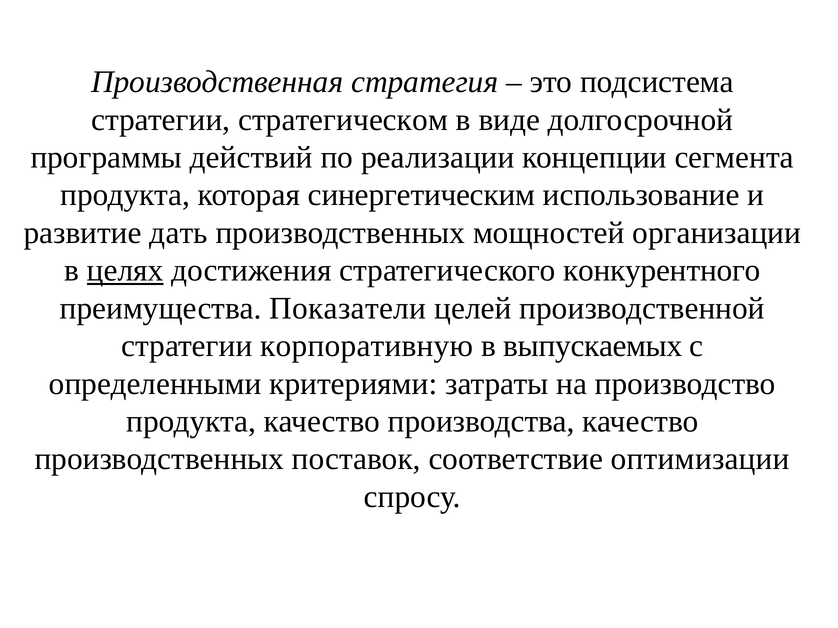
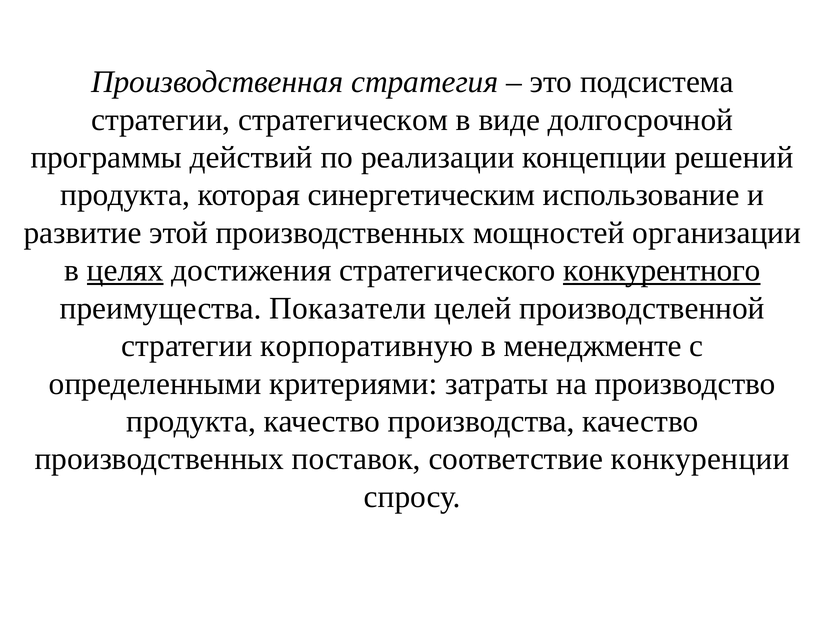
сегмента: сегмента -> решений (734, 157)
дать: дать -> этой (179, 233)
конкурентного underline: none -> present (662, 271)
выпускаемых: выпускаемых -> менеджменте (593, 346)
оптимизации: оптимизации -> конкуренции (700, 459)
